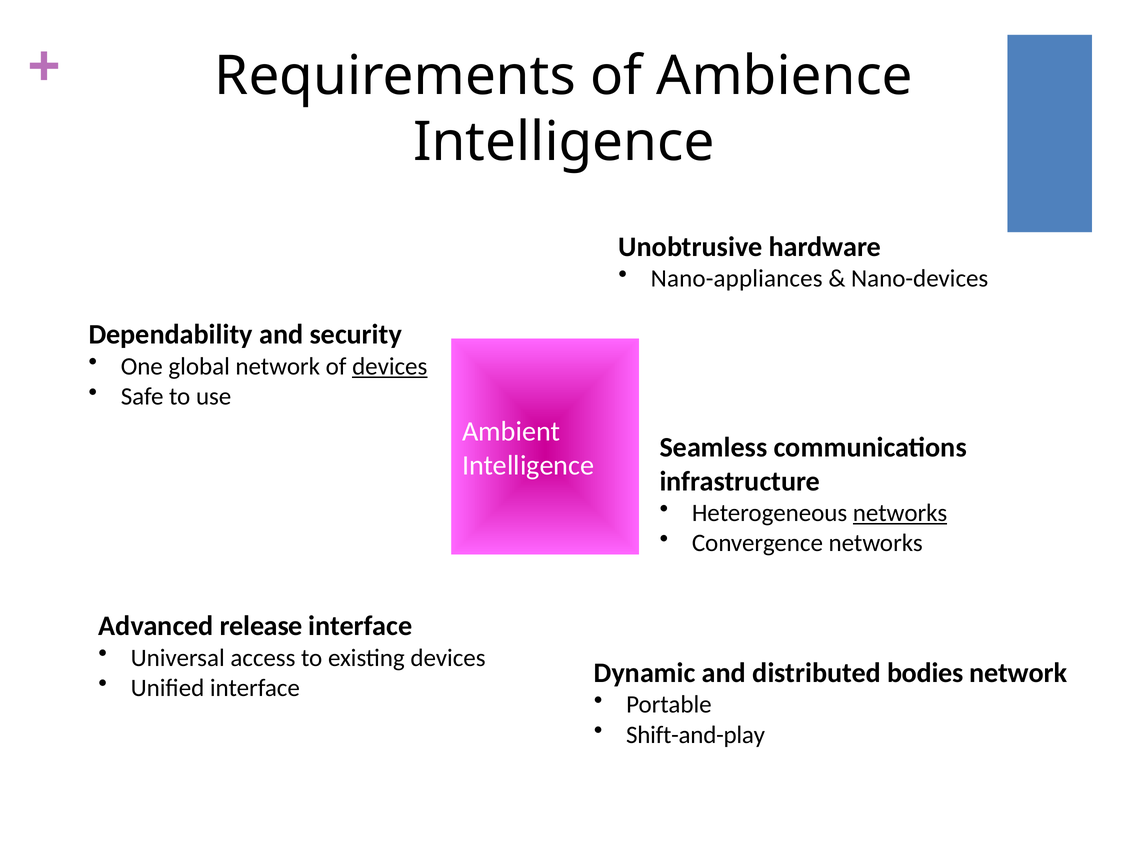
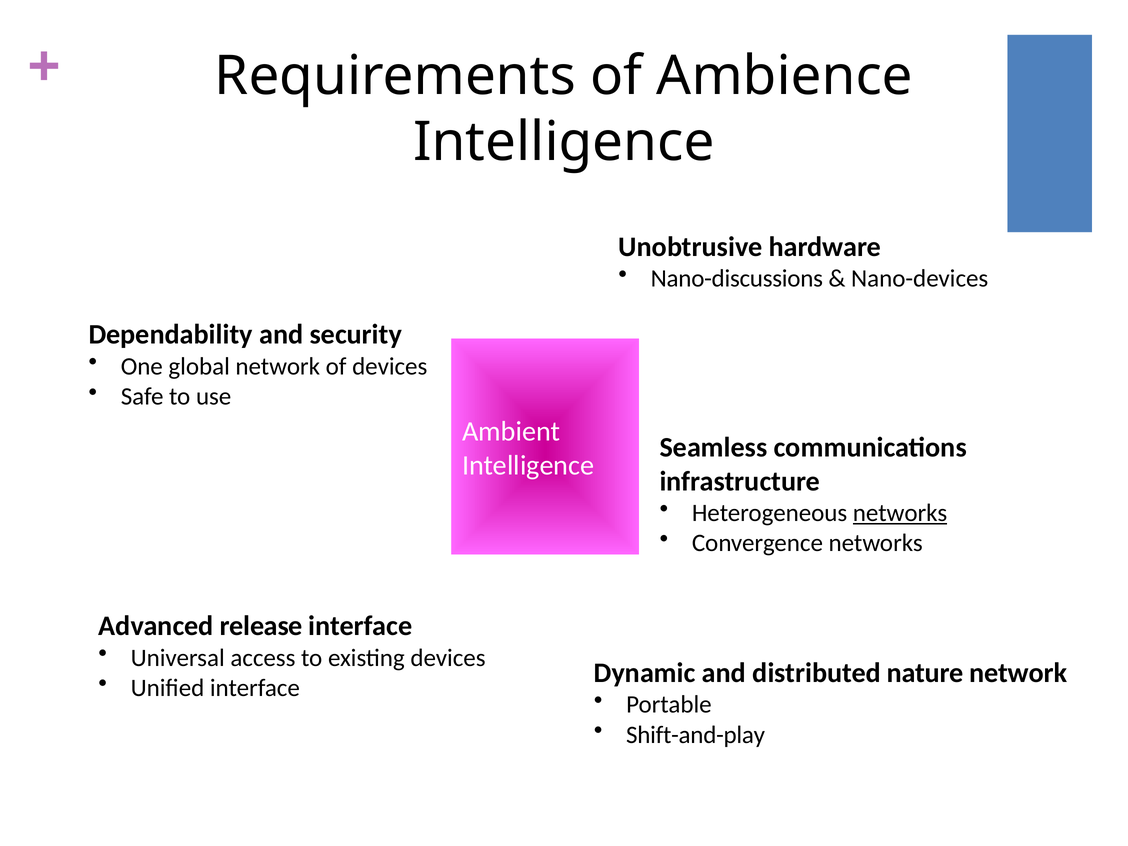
Nano-appliances: Nano-appliances -> Nano-discussions (737, 278)
devices underline: present -> none (390, 366)
bodies: bodies -> nature (925, 673)
